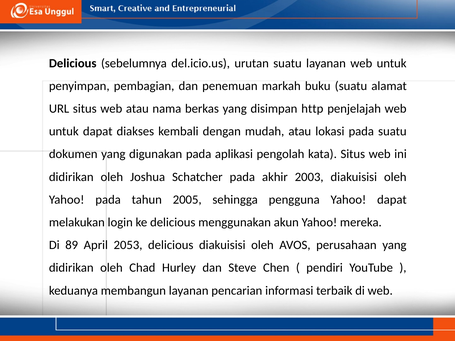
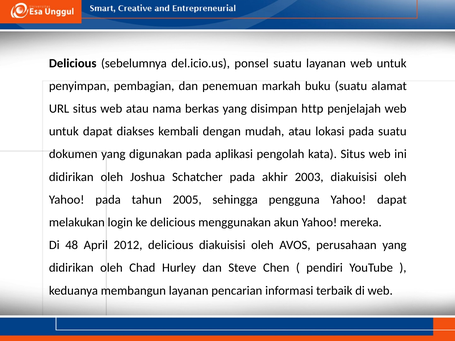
urutan: urutan -> ponsel (252, 63)
89: 89 -> 48 (72, 245)
2053: 2053 -> 2012 (128, 245)
